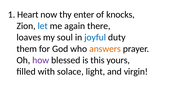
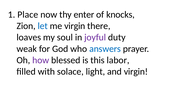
Heart: Heart -> Place (28, 15)
me again: again -> virgin (75, 26)
joyful colour: blue -> purple (95, 37)
them: them -> weak (27, 49)
answers colour: orange -> blue (105, 49)
yours: yours -> labor (118, 60)
